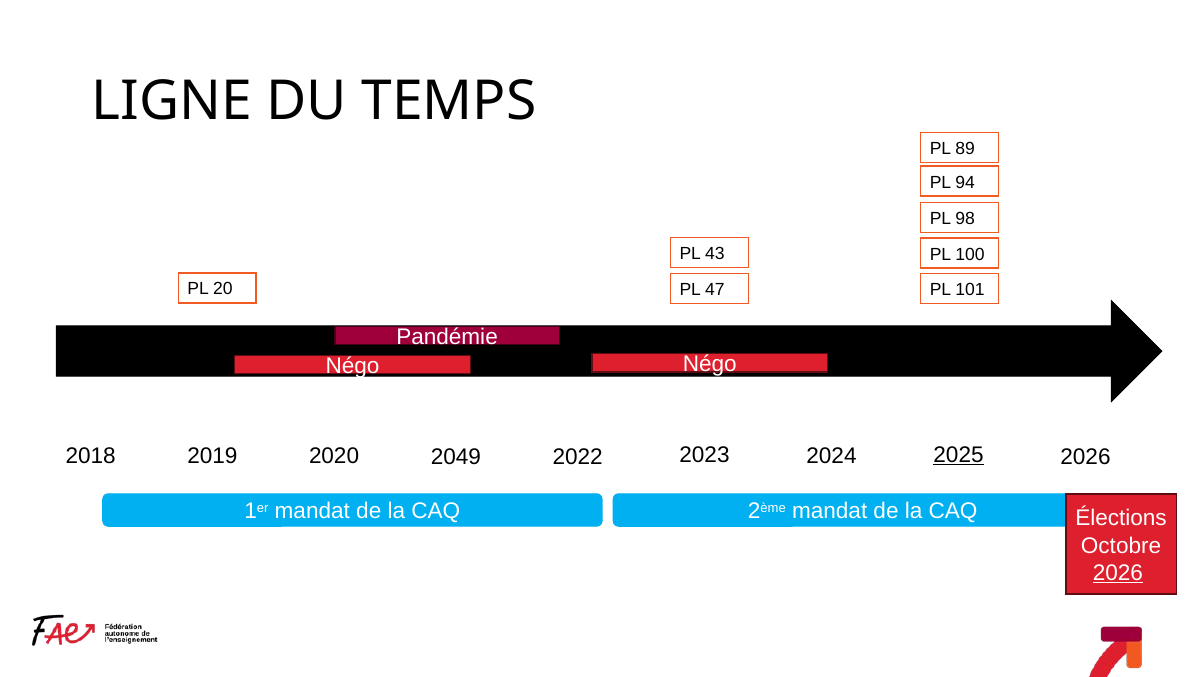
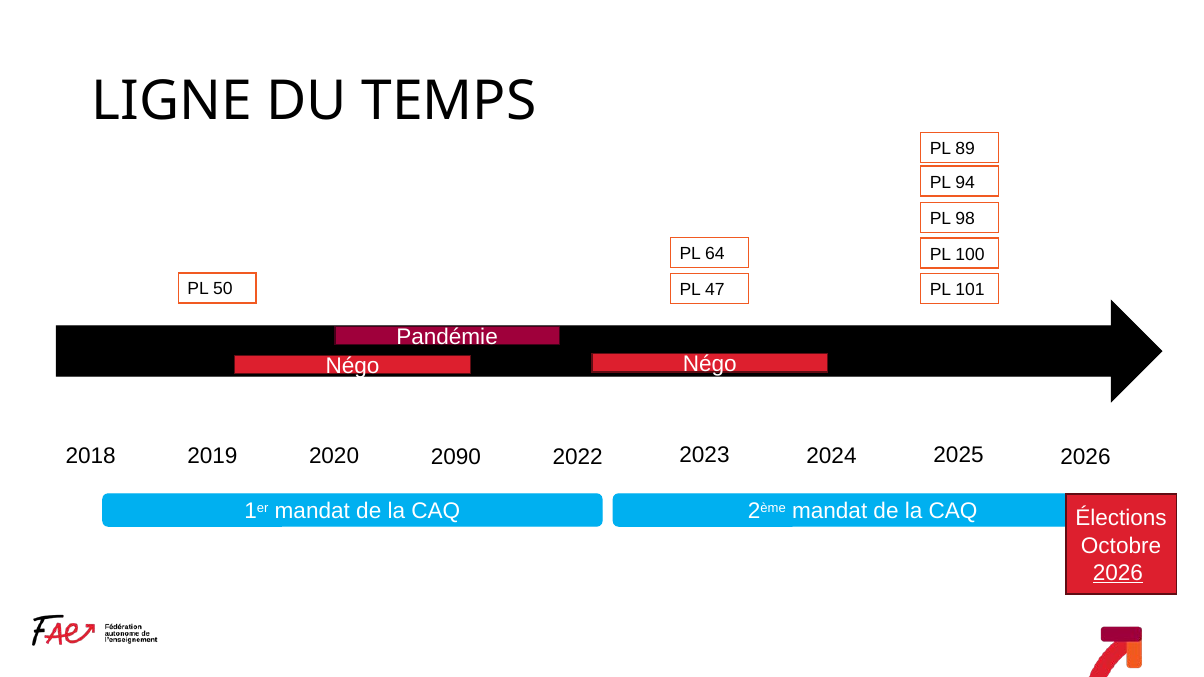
43: 43 -> 64 (715, 254)
20: 20 -> 50 (223, 289)
2049: 2049 -> 2090 (456, 457)
2025 underline: present -> none (959, 455)
